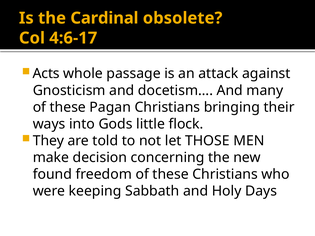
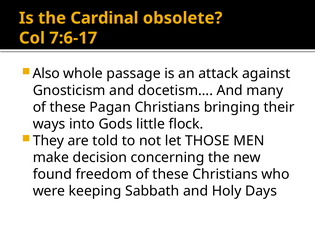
4:6-17: 4:6-17 -> 7:6-17 (73, 38)
Acts: Acts -> Also (46, 74)
